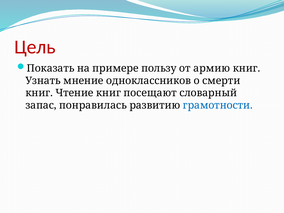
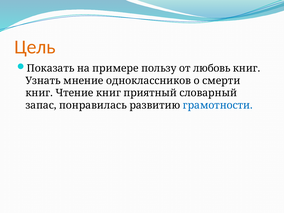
Цель colour: red -> orange (35, 47)
армию: армию -> любовь (212, 68)
посещают: посещают -> приятный (150, 93)
